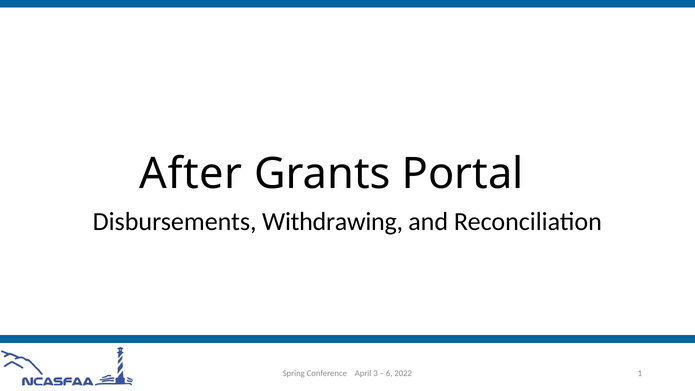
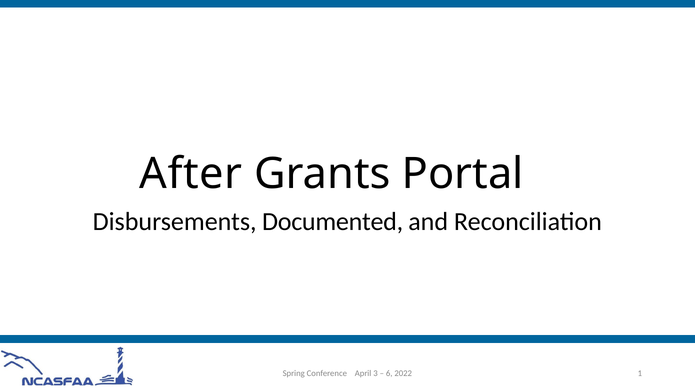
Withdrawing: Withdrawing -> Documented (333, 222)
